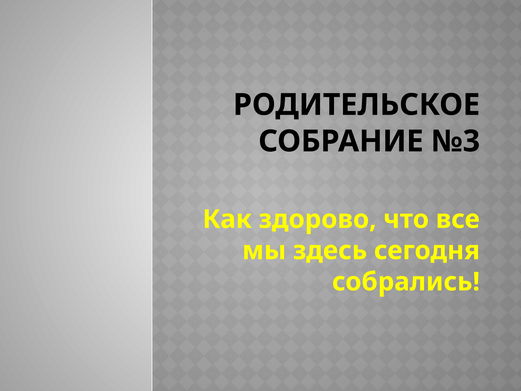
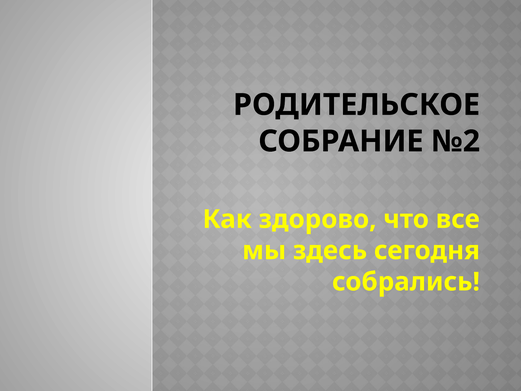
№3: №3 -> №2 (456, 141)
